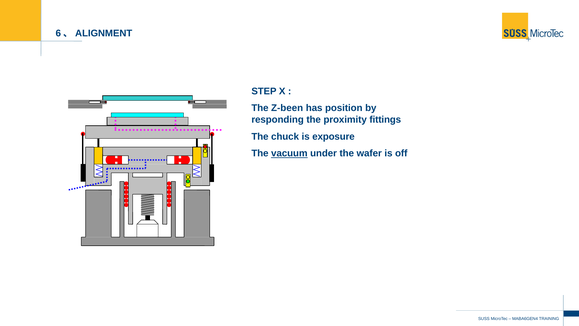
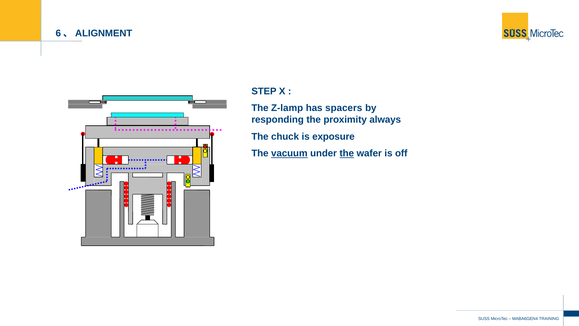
Z-been: Z-been -> Z-lamp (287, 108)
position: position -> spacers (344, 108)
fittings: fittings -> always (385, 120)
the underline: none -> present (347, 153)
